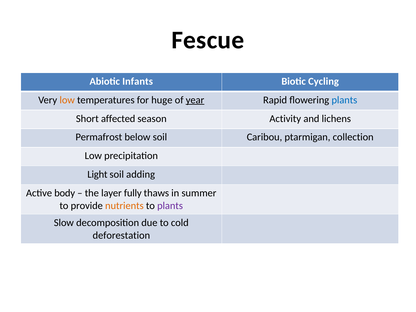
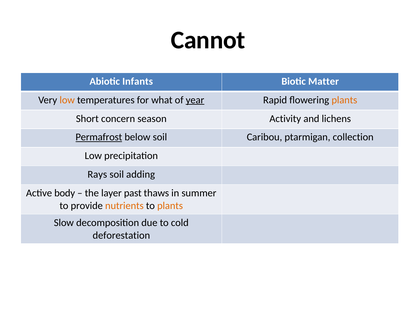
Fescue: Fescue -> Cannot (208, 40)
Cycling: Cycling -> Matter (324, 81)
huge: huge -> what (162, 100)
plants colour: blue -> orange (344, 100)
affected: affected -> concern (118, 119)
Permafrost underline: none -> present (99, 137)
Light: Light -> Rays (97, 174)
fully: fully -> past (133, 193)
plants colour: purple -> orange (170, 206)
